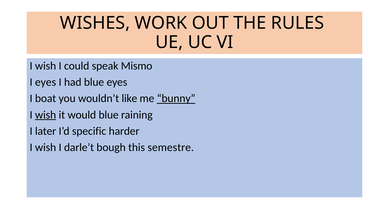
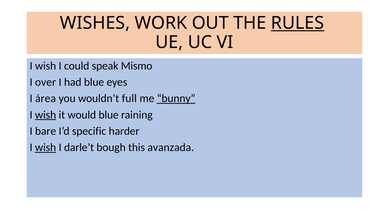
RULES underline: none -> present (298, 23)
I eyes: eyes -> over (46, 82)
boat: boat -> área (46, 98)
like: like -> full (129, 98)
later: later -> bare (46, 131)
wish underline: none -> present (46, 147)
semestre: semestre -> avanzada (171, 147)
